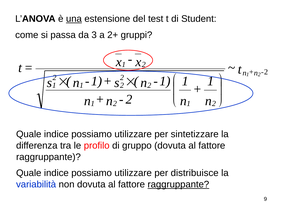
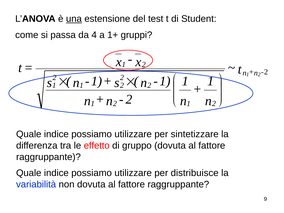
3: 3 -> 4 (94, 35)
2+: 2+ -> 1+ (113, 35)
profilo: profilo -> effetto (97, 146)
raggruppante underline: present -> none (178, 184)
